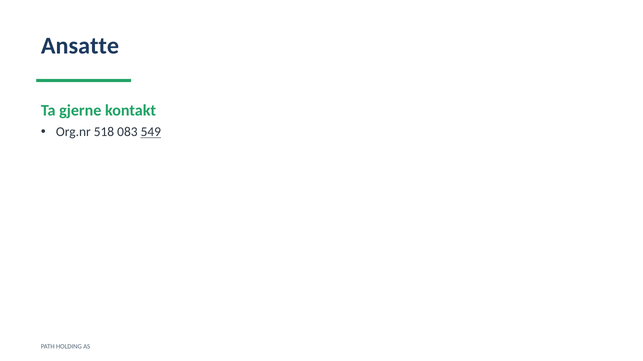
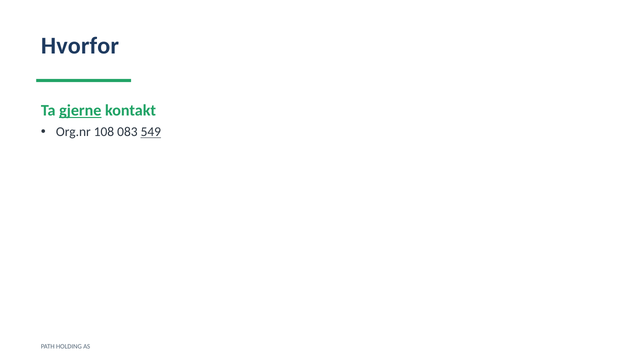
Ansatte: Ansatte -> Hvorfor (80, 46)
gjerne underline: none -> present (80, 111)
518: 518 -> 108 (104, 132)
